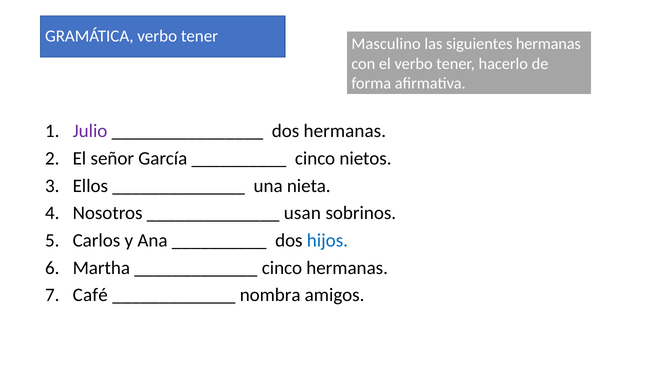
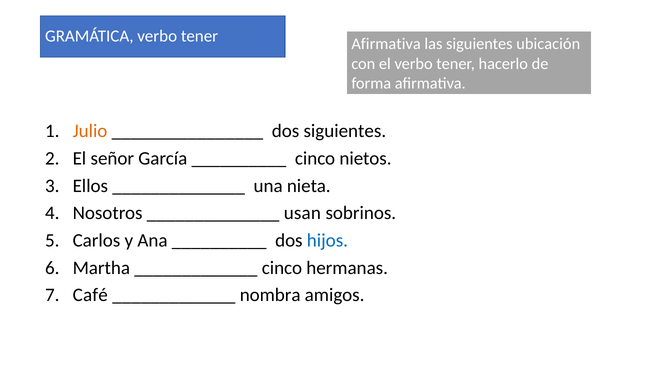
tener Masculino: Masculino -> Afirmativa (386, 44)
siguientes hermanas: hermanas -> ubicación (548, 44)
Julio colour: purple -> orange (90, 131)
dos hermanas: hermanas -> siguientes (345, 131)
